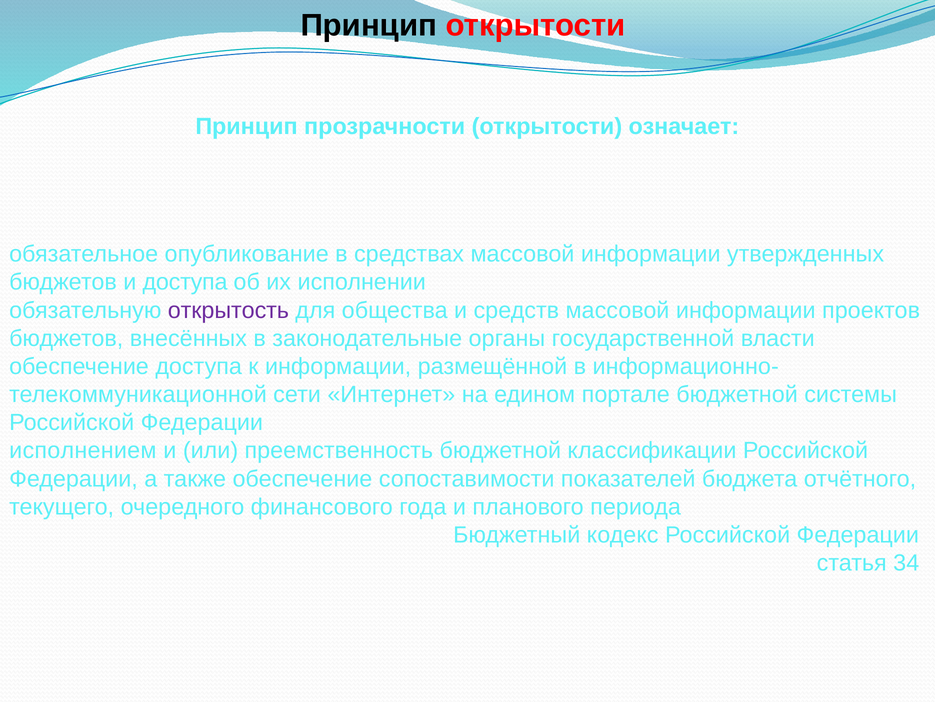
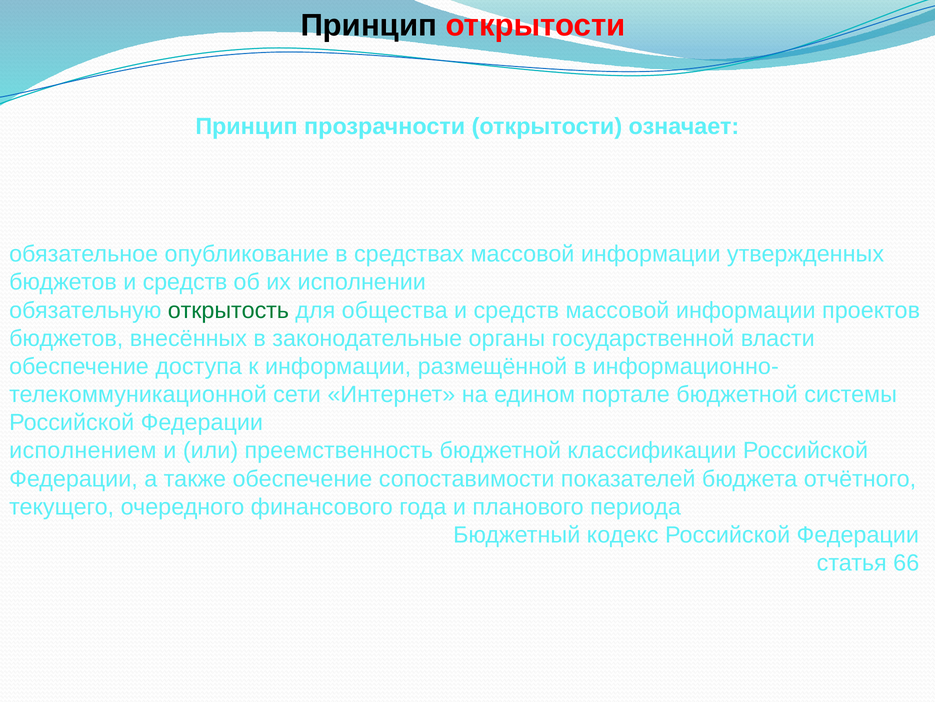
бюджетов и доступа: доступа -> средств (185, 282)
открытость colour: purple -> green (228, 310)
34: 34 -> 66 (906, 562)
